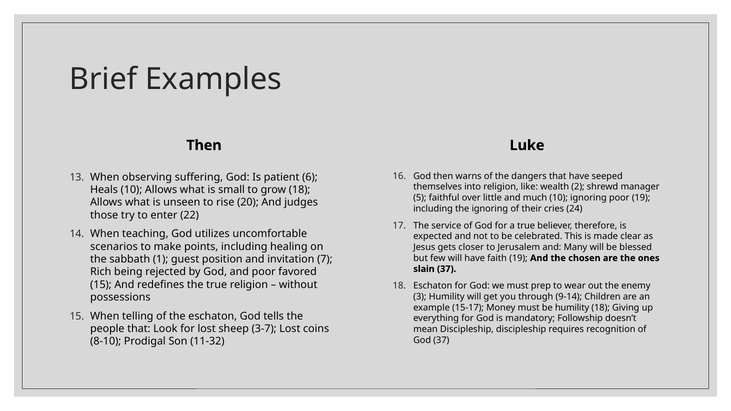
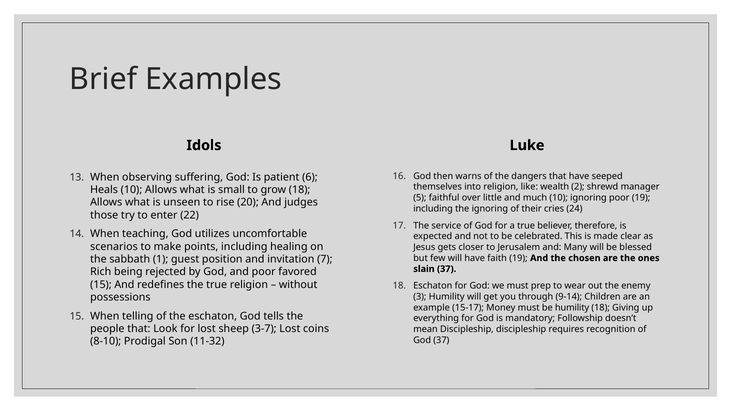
Then: Then -> Idols (204, 145)
